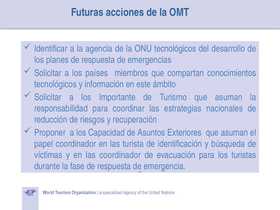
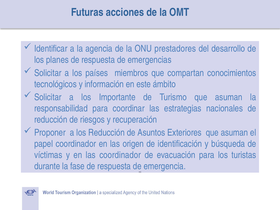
ONU tecnológicos: tecnológicos -> prestadores (175, 49)
los Capacidad: Capacidad -> Reducción (106, 133)
turista: turista -> origen (133, 144)
